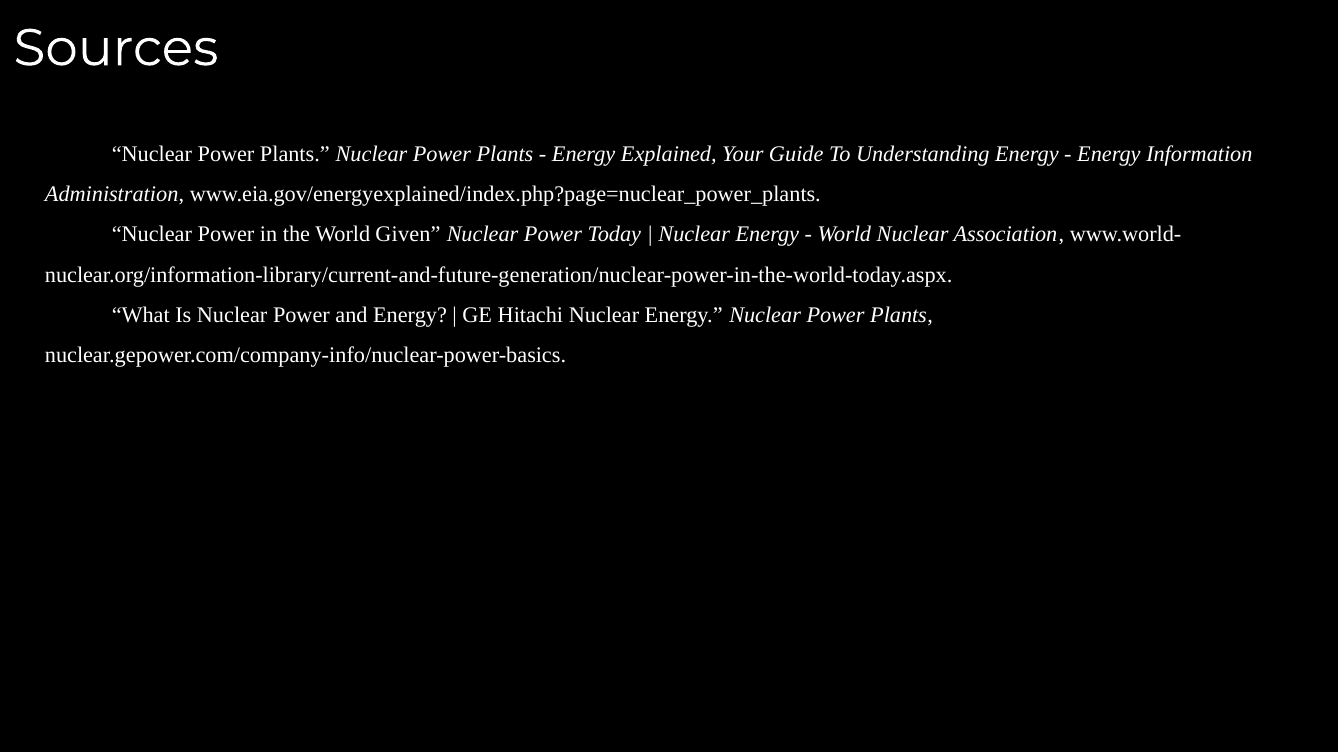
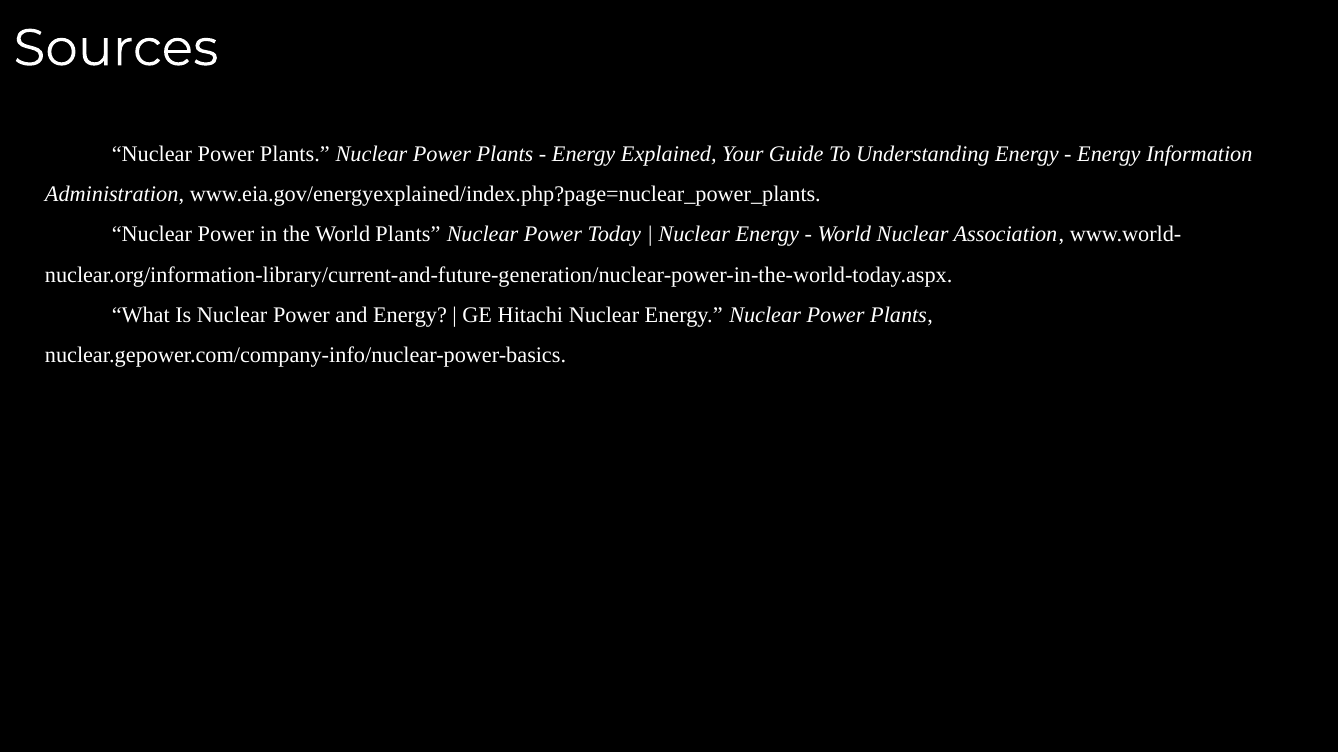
World Given: Given -> Plants (408, 235)
